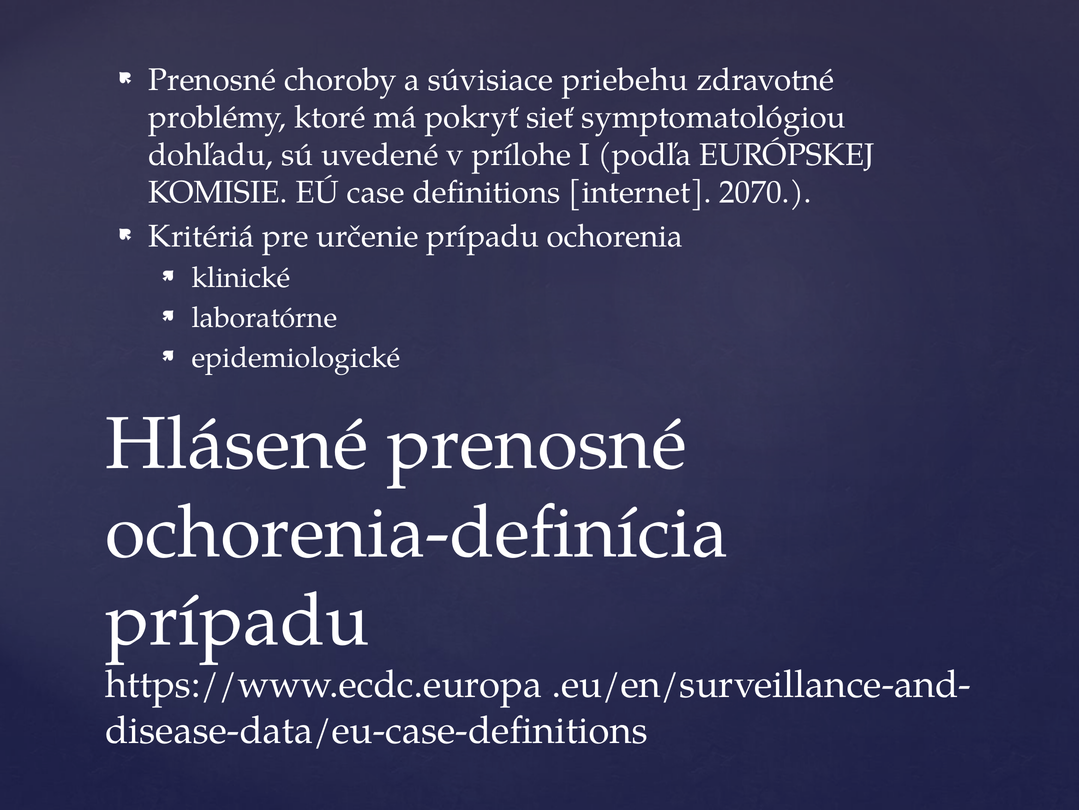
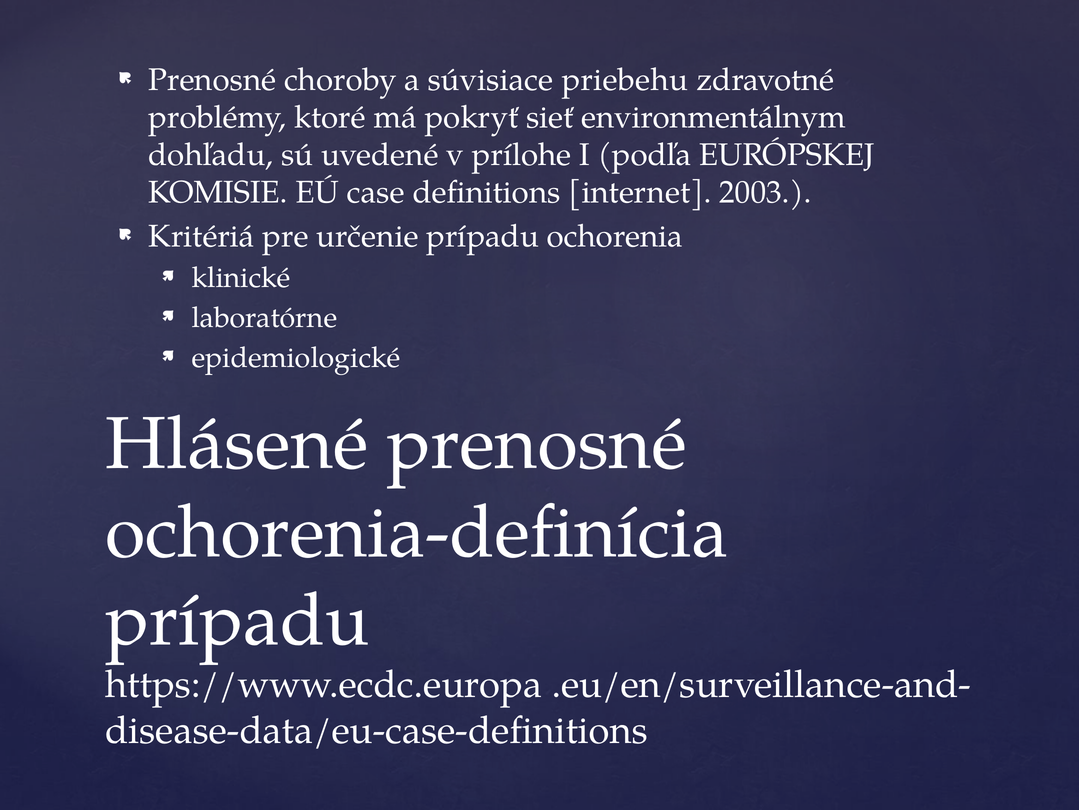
symptomatológiou: symptomatológiou -> environmentálnym (714, 118)
2070: 2070 -> 2003 (765, 193)
